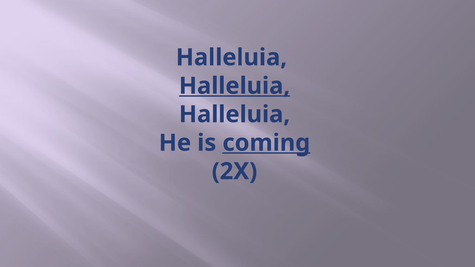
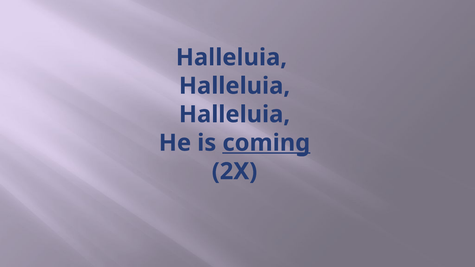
Halleluia underline: present -> none (235, 86)
